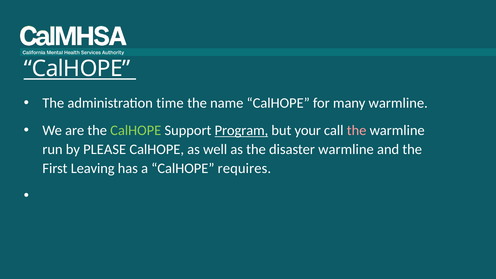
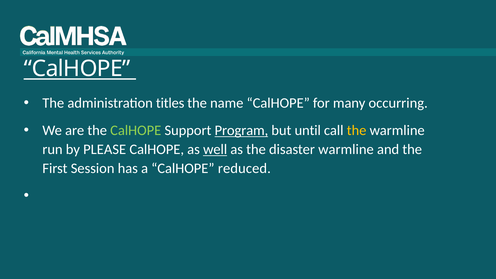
time: time -> titles (170, 103)
many warmline: warmline -> occurring (398, 103)
your: your -> until (308, 130)
the colour: pink -> yellow (357, 130)
well underline: none -> present (215, 149)
Leaving: Leaving -> Session (93, 169)
requires: requires -> reduced (244, 169)
